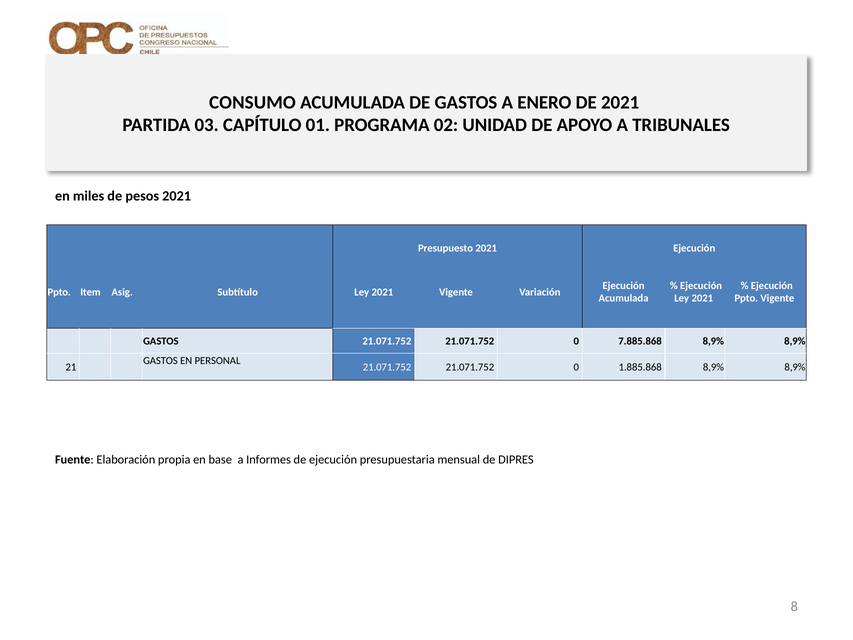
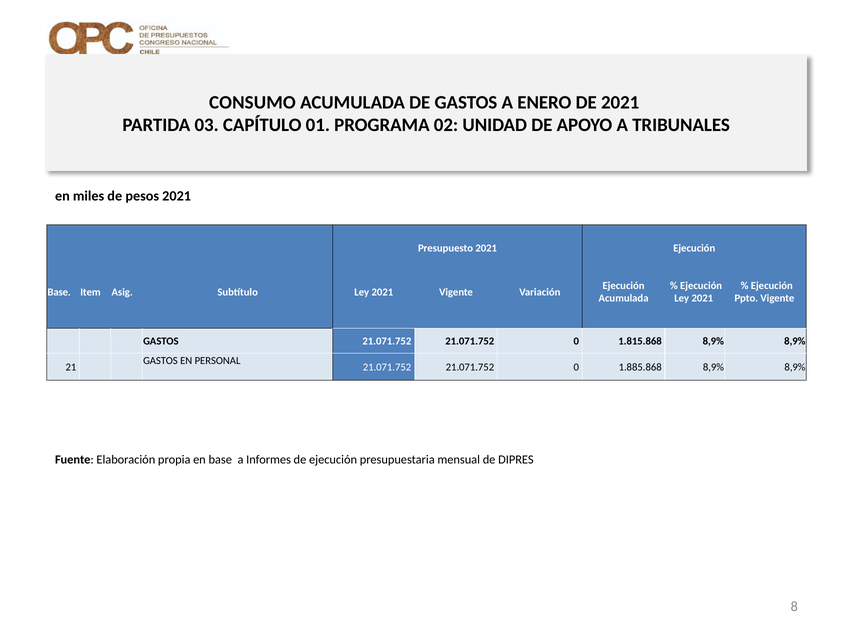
Ppto: Ppto -> Base (59, 292)
7.885.868: 7.885.868 -> 1.815.868 (640, 341)
